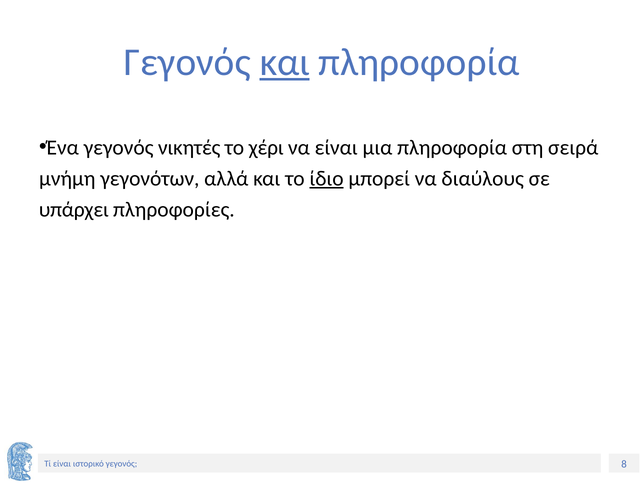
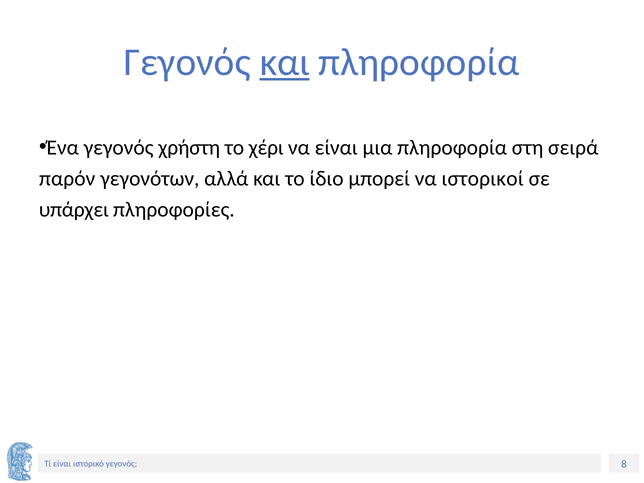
νικητές: νικητές -> χρήστη (189, 148)
μνήμη: μνήμη -> παρόν (67, 179)
ίδιο underline: present -> none (327, 179)
διαύλους: διαύλους -> ιστορικοί (483, 179)
